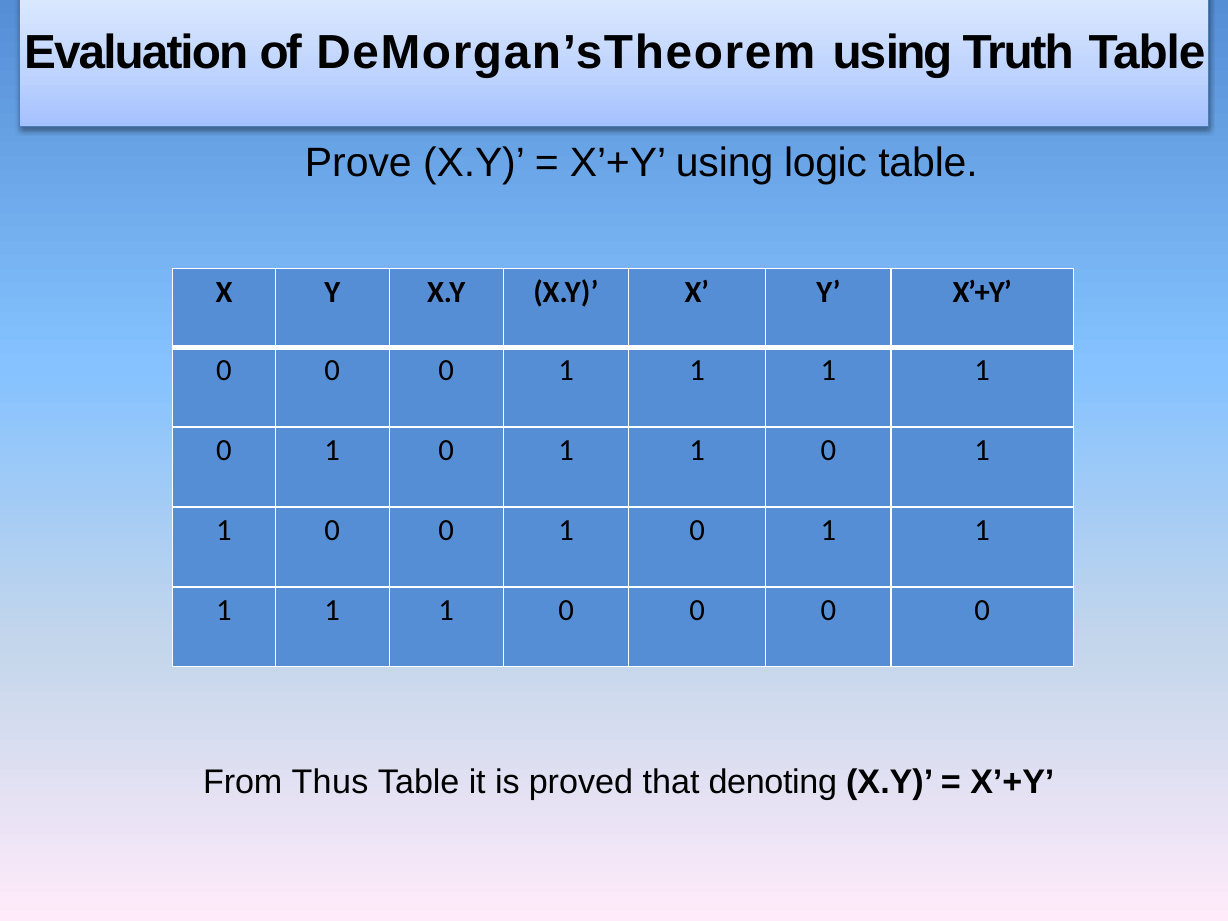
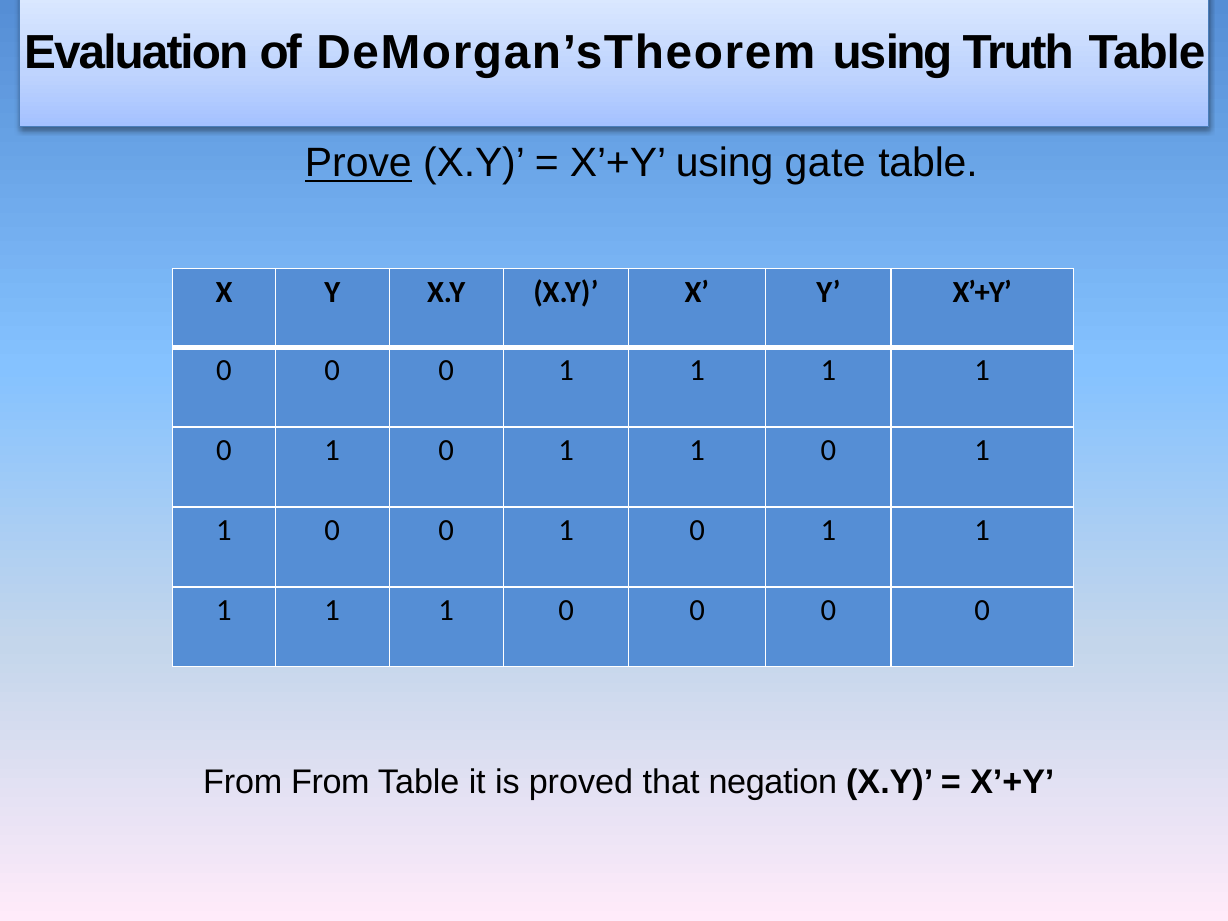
Prove underline: none -> present (358, 163)
logic: logic -> gate (825, 163)
From Thus: Thus -> From (330, 782)
denoting: denoting -> negation (773, 782)
